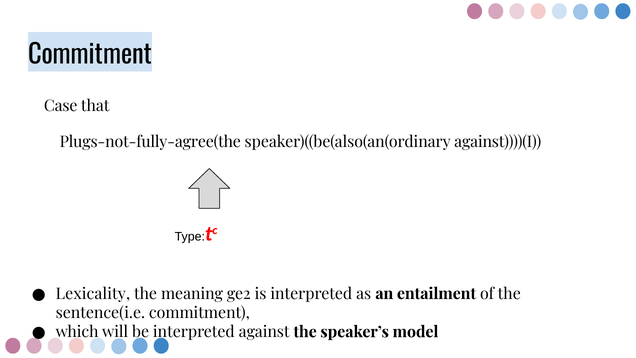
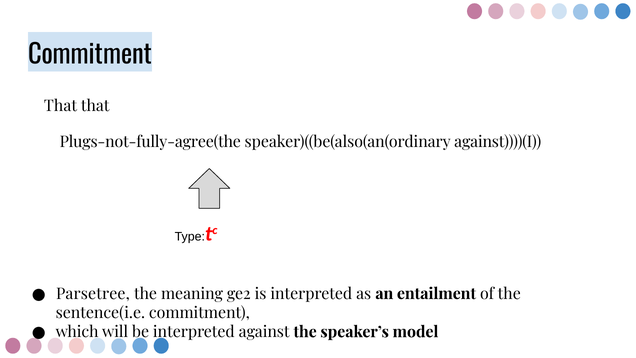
Case: Case -> That (61, 106)
Lexicality: Lexicality -> Parsetree (93, 294)
